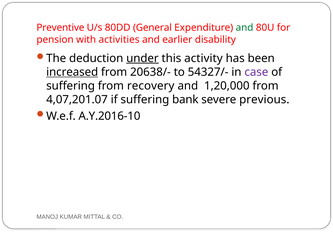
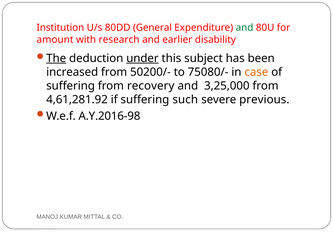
Preventive: Preventive -> Institution (60, 28)
pension: pension -> amount (55, 40)
activities: activities -> research (119, 40)
The underline: none -> present (56, 58)
activity: activity -> subject (204, 58)
increased underline: present -> none (72, 72)
20638/-: 20638/- -> 50200/- (150, 72)
54327/-: 54327/- -> 75080/- (208, 72)
case colour: purple -> orange (256, 72)
1,20,000: 1,20,000 -> 3,25,000 (227, 86)
4,07,201.07: 4,07,201.07 -> 4,61,281.92 (77, 100)
bank: bank -> such (185, 100)
A.Y.2016-10: A.Y.2016-10 -> A.Y.2016-98 (109, 116)
